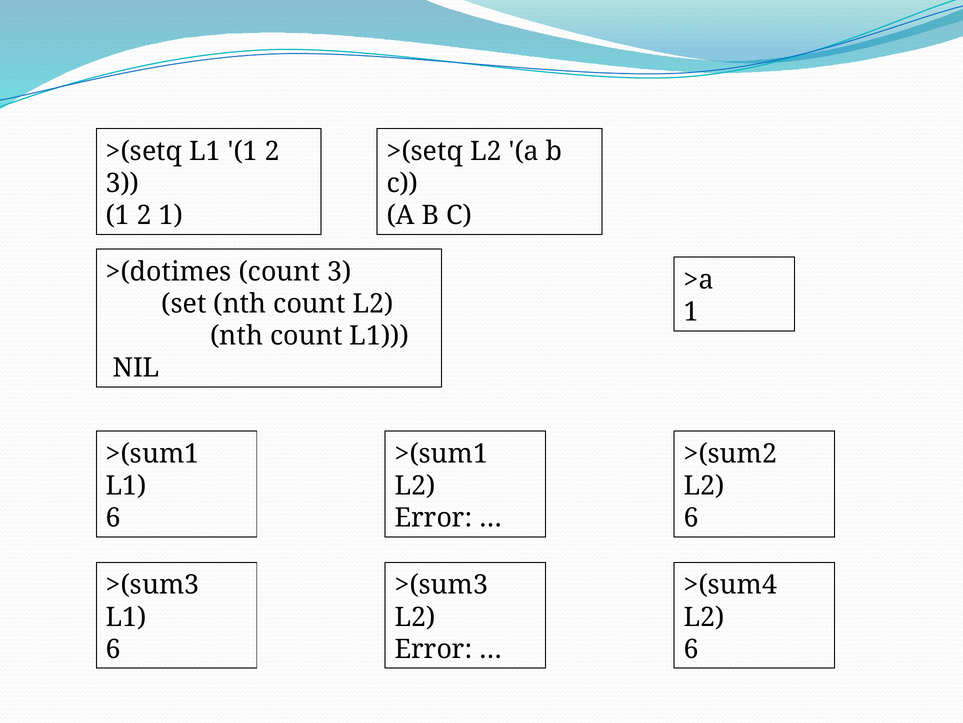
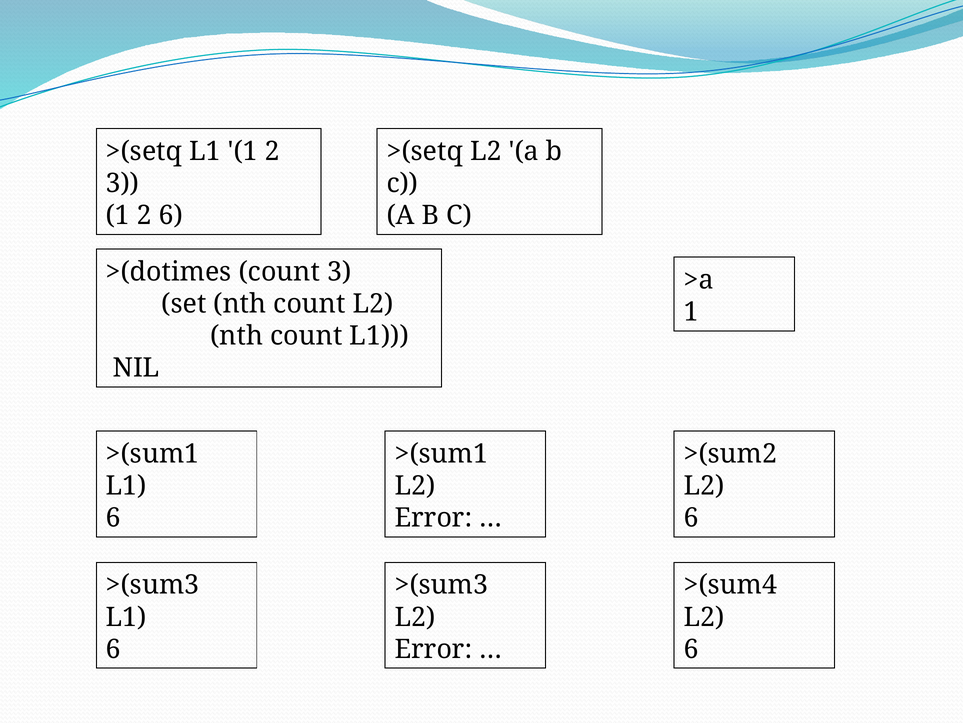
2 1: 1 -> 6 (171, 215)
